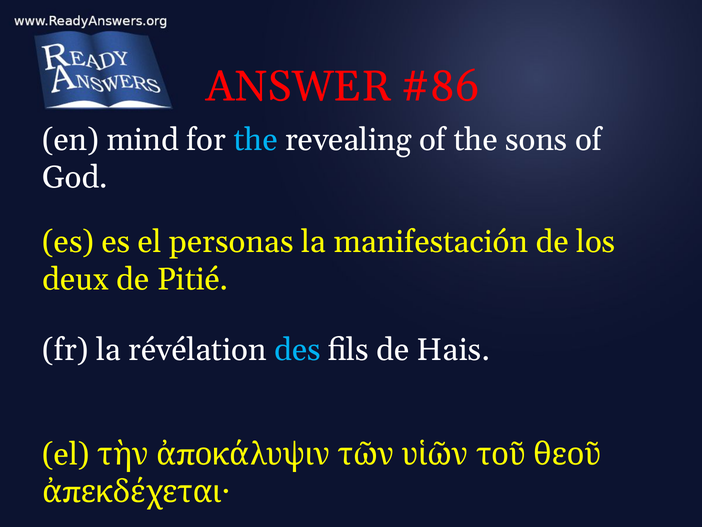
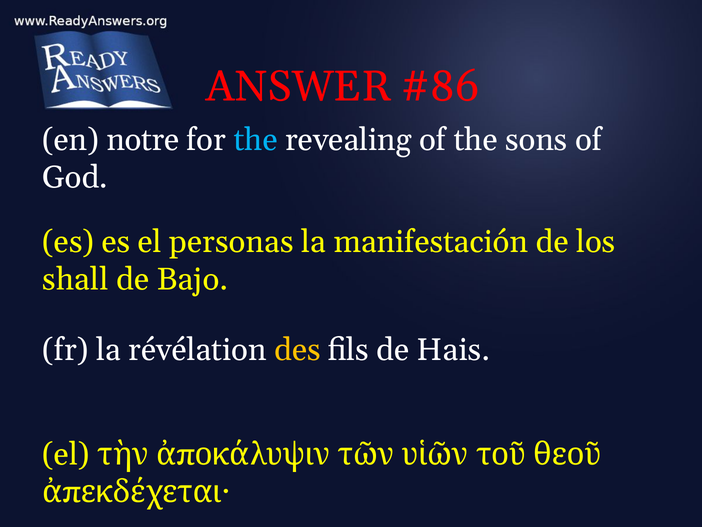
mind: mind -> notre (143, 140)
deux: deux -> shall (75, 279)
Pitié: Pitié -> Bajo (193, 279)
des colour: light blue -> yellow (297, 350)
